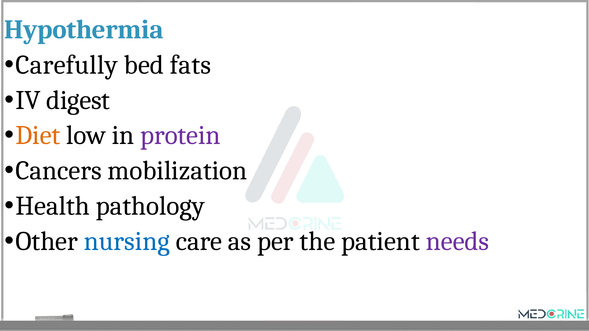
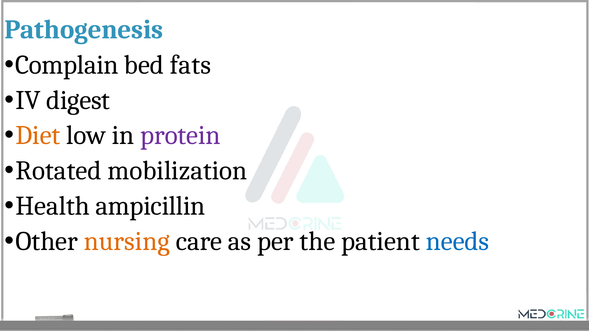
Hypothermia: Hypothermia -> Pathogenesis (84, 30)
Carefully: Carefully -> Complain (67, 65)
Cancers: Cancers -> Rotated (59, 171)
pathology: pathology -> ampicillin (150, 206)
nursing colour: blue -> orange (127, 241)
needs colour: purple -> blue (457, 241)
